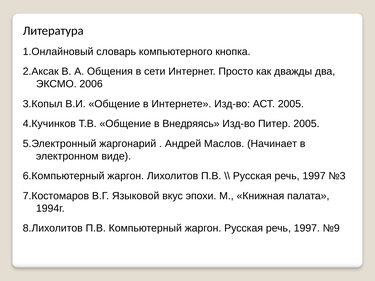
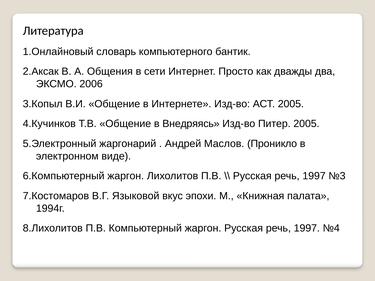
кнопка: кнопка -> бантик (233, 52)
Начинает: Начинает -> Проникло (272, 144)
№9: №9 -> №4 (331, 228)
